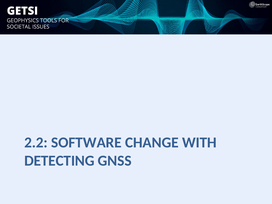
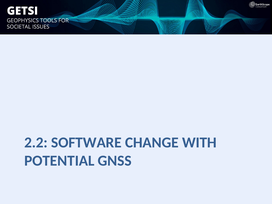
DETECTING: DETECTING -> POTENTIAL (59, 161)
